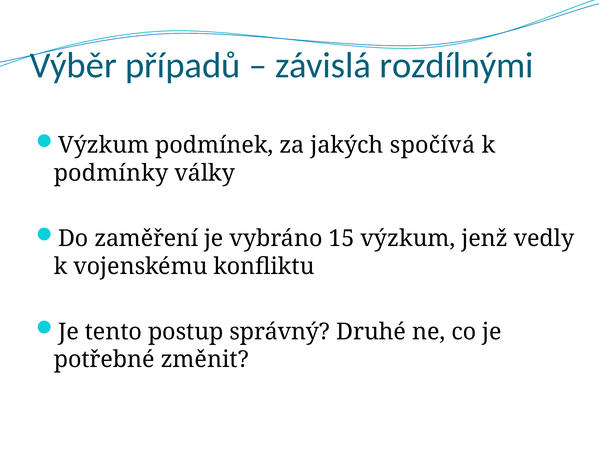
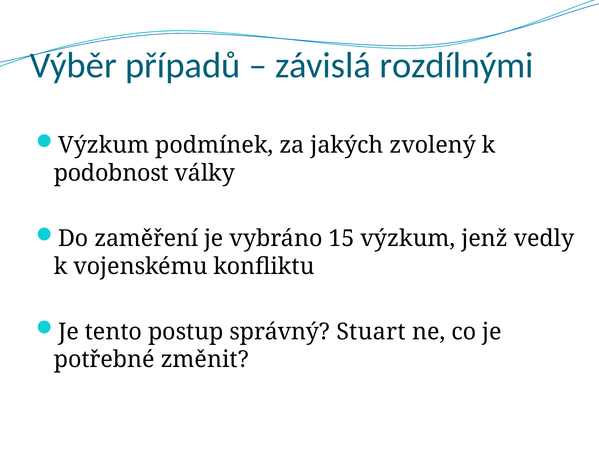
spočívá: spočívá -> zvolený (433, 145)
podmínky: podmínky -> podobnost (111, 173)
Druhé: Druhé -> Stuart (371, 332)
